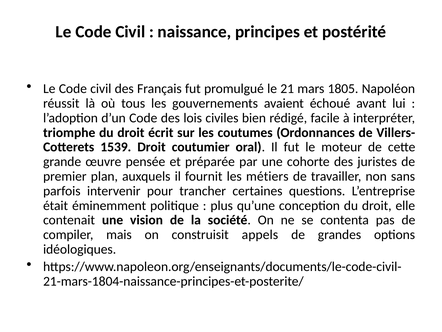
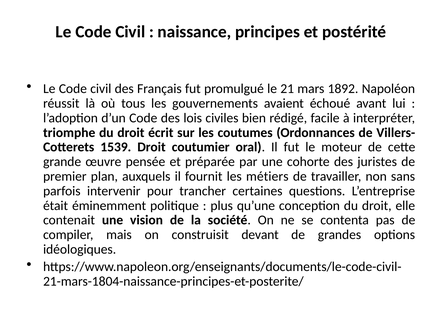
1805: 1805 -> 1892 (343, 89)
appels: appels -> devant (260, 234)
